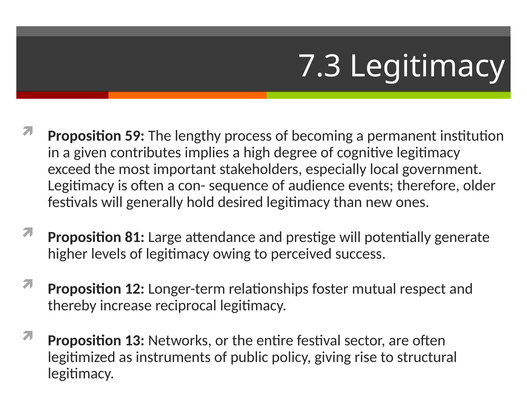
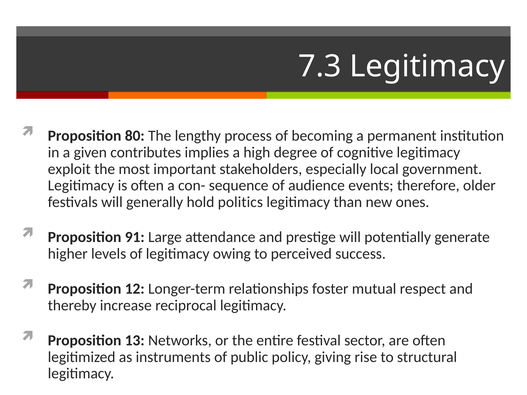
59: 59 -> 80 (135, 136)
exceed: exceed -> exploit (69, 169)
desired: desired -> politics (240, 202)
81: 81 -> 91 (135, 237)
